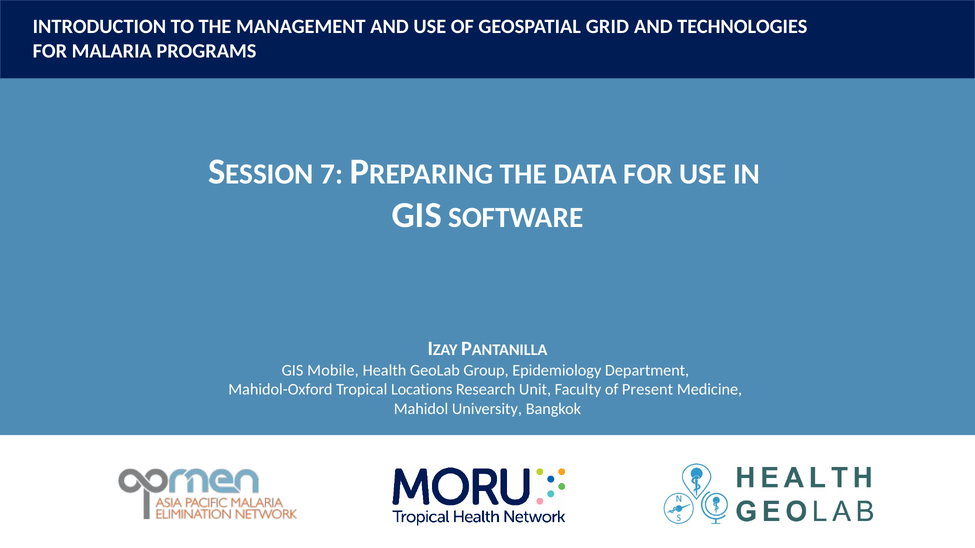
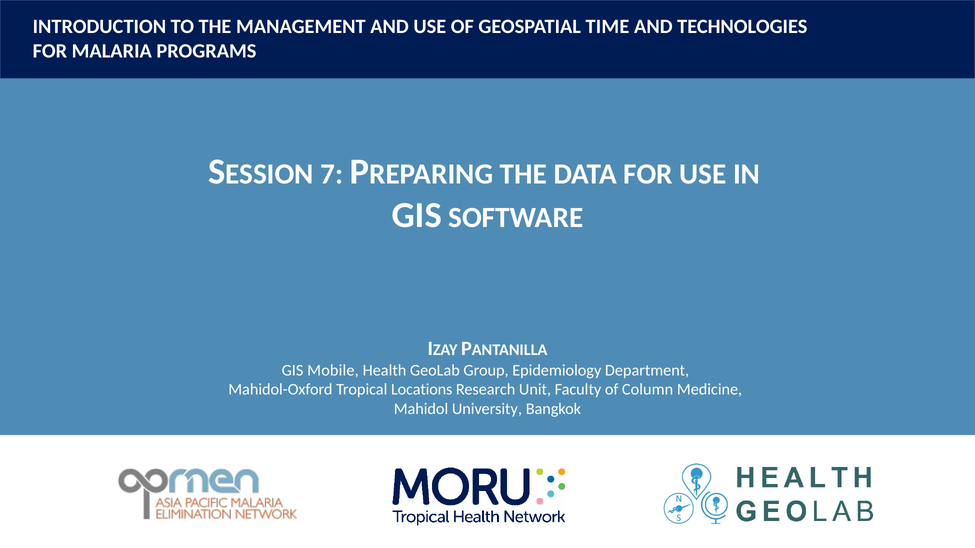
GRID: GRID -> TIME (607, 27)
Present: Present -> Column (648, 390)
